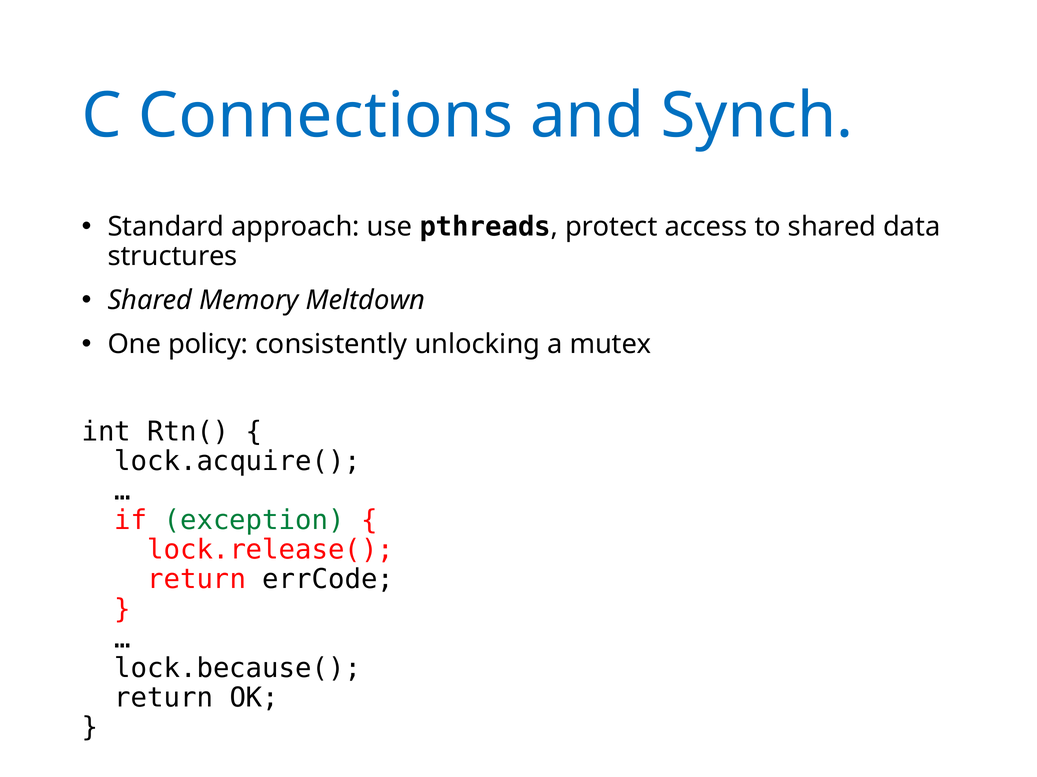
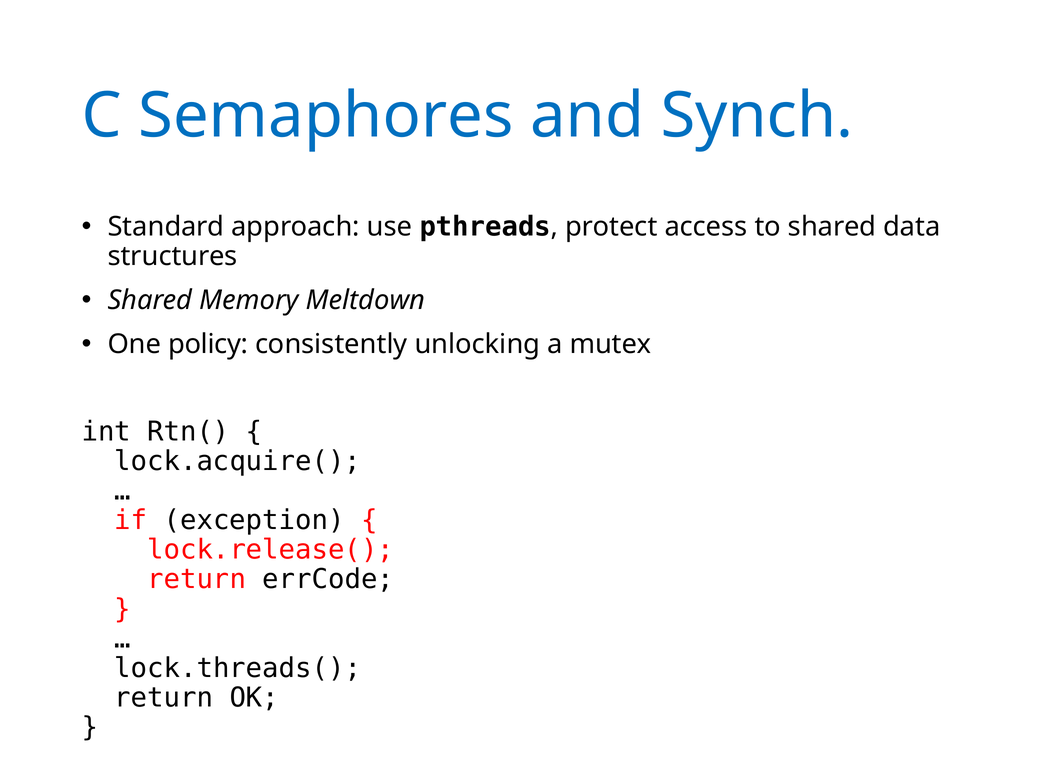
Connections: Connections -> Semaphores (326, 116)
exception colour: green -> black (254, 521)
lock.because(: lock.because( -> lock.threads( (238, 669)
